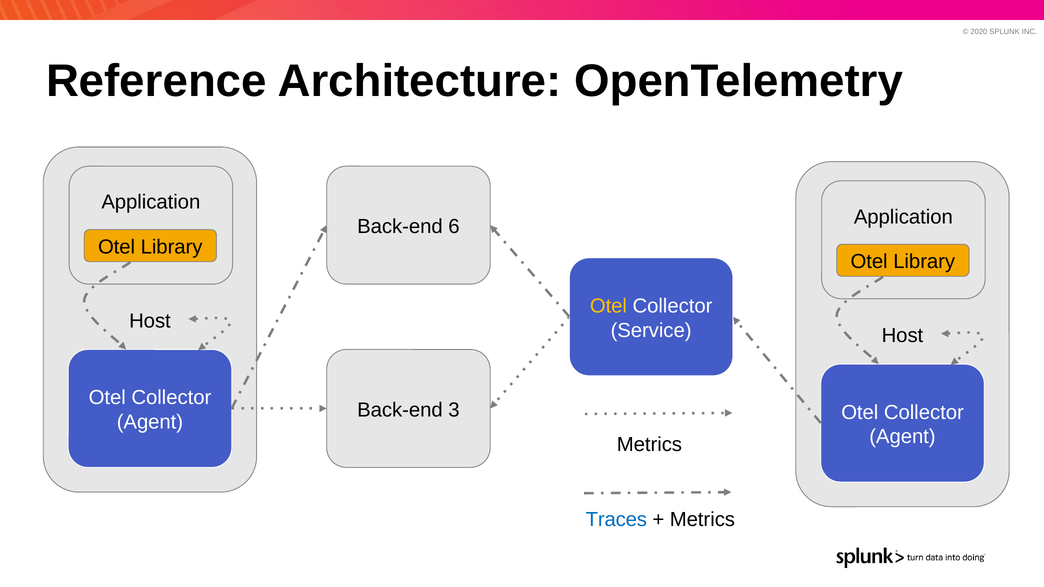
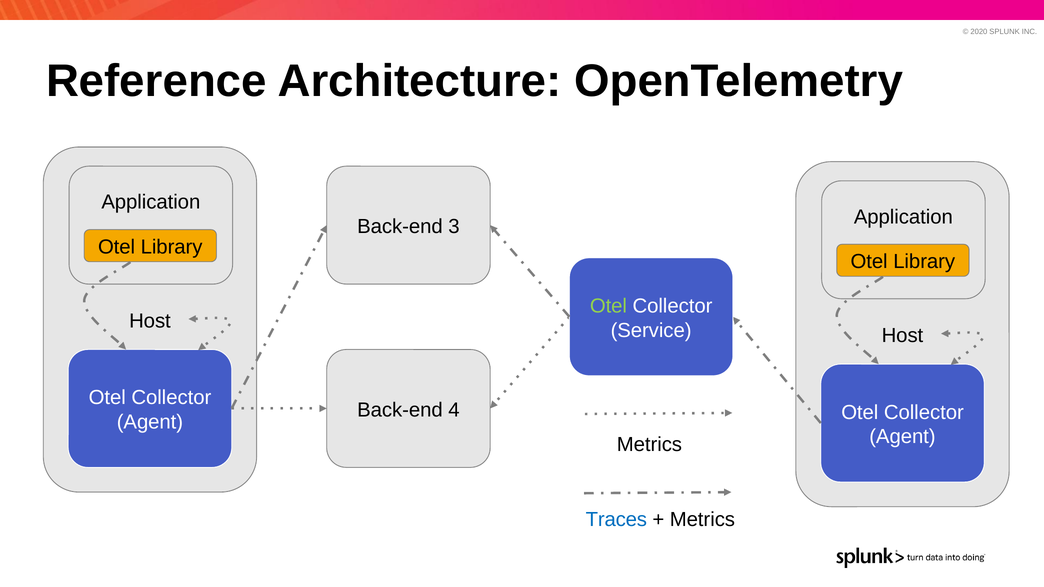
6: 6 -> 3 (454, 227)
Otel colour: yellow -> light green (608, 306)
3: 3 -> 4 (454, 410)
